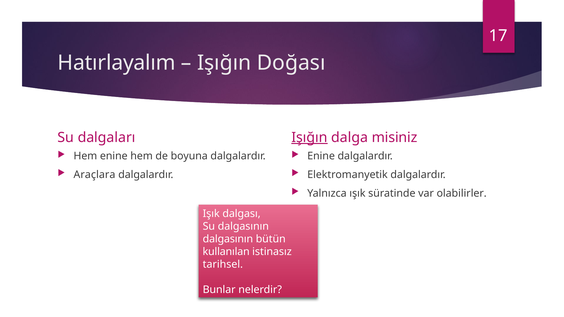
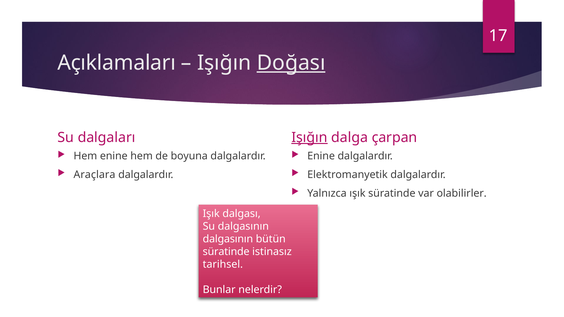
Hatırlayalım: Hatırlayalım -> Açıklamaları (117, 63)
Doğası underline: none -> present (291, 63)
misiniz: misiniz -> çarpan (395, 137)
kullanılan: kullanılan -> süratinde (226, 252)
